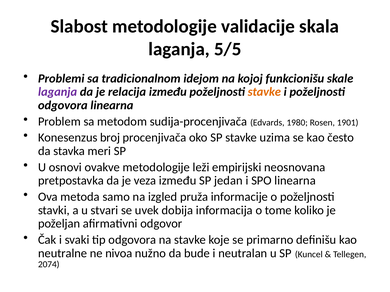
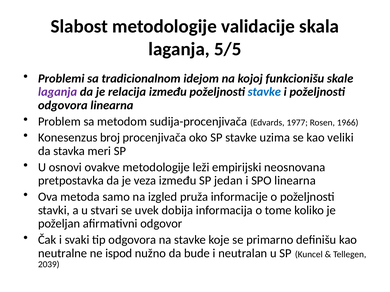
stavke colour: orange -> blue (264, 92)
1980: 1980 -> 1977 (297, 123)
1901: 1901 -> 1966 (348, 123)
često: često -> veliki (341, 138)
nivoa: nivoa -> ispod (119, 254)
2074: 2074 -> 2039 (49, 265)
